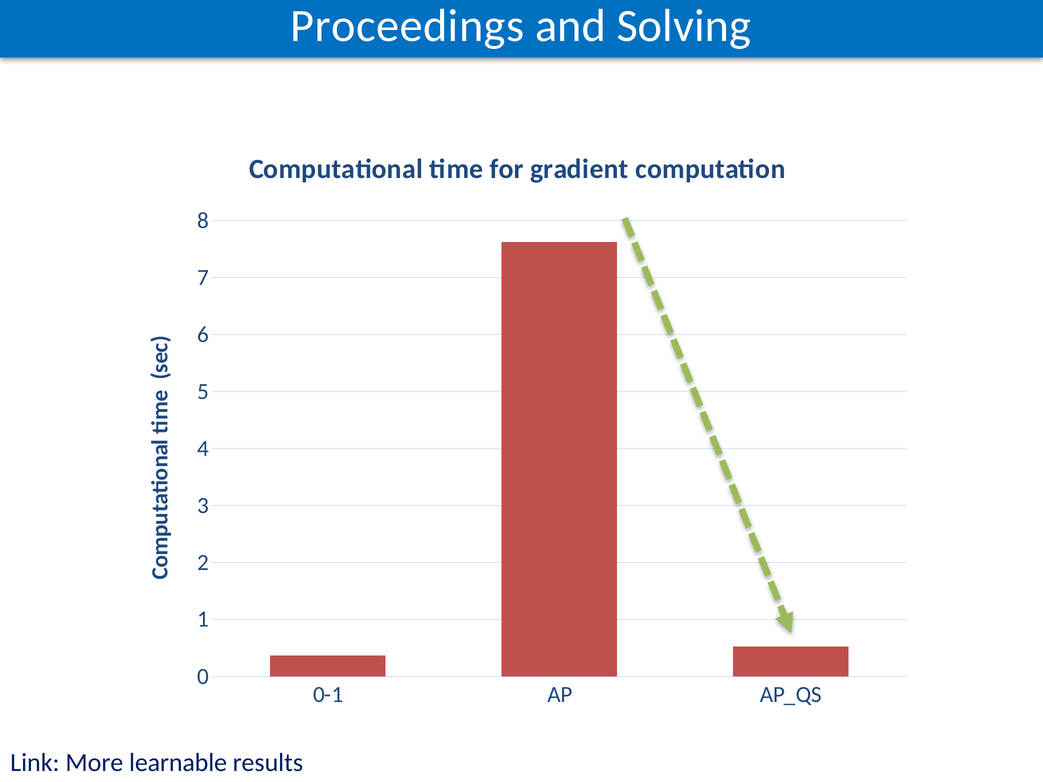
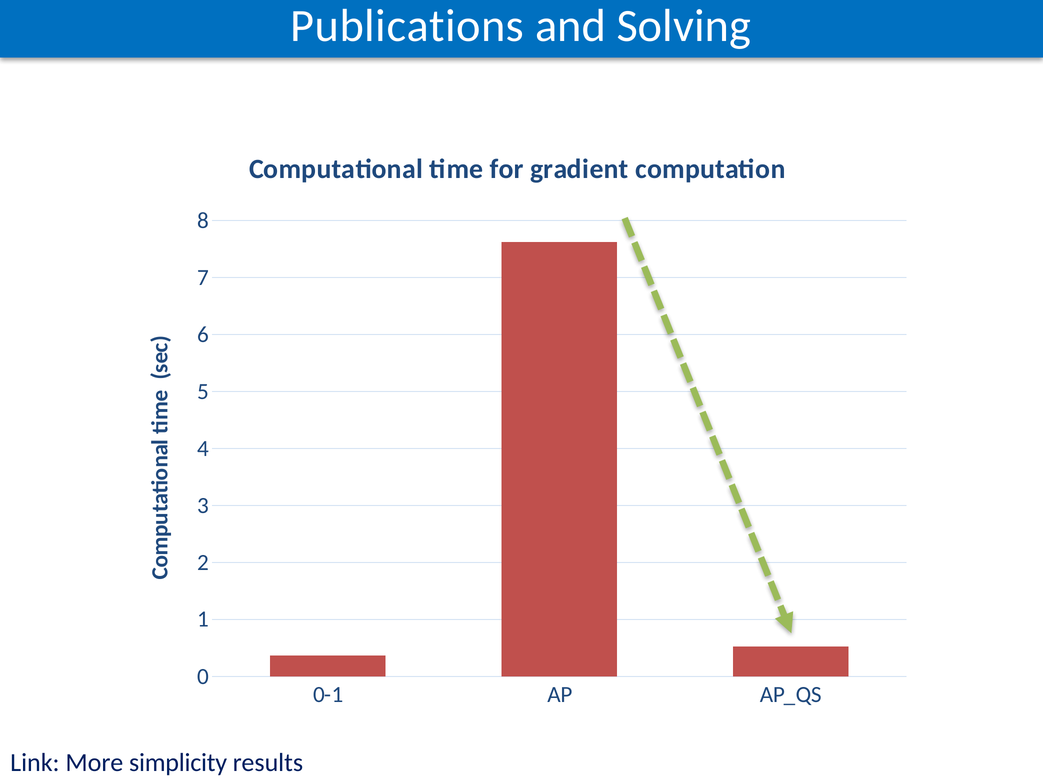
Proceedings: Proceedings -> Publications (407, 26)
learnable: learnable -> simplicity (178, 763)
